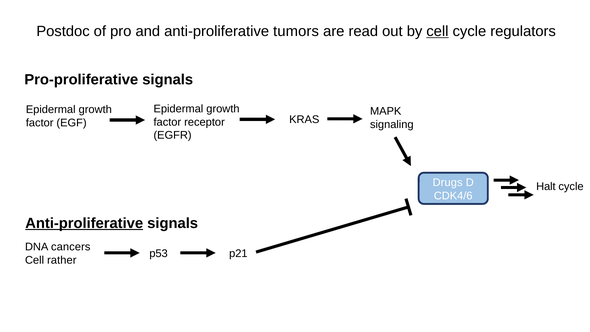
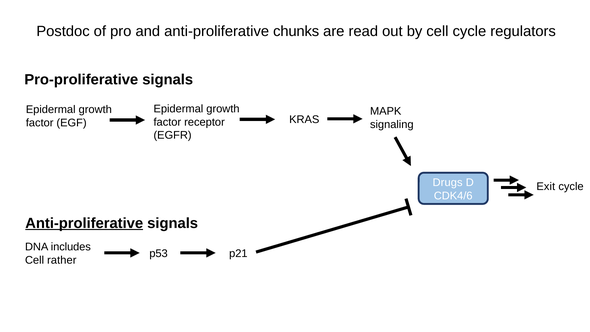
tumors: tumors -> chunks (296, 31)
cell underline: present -> none (437, 31)
Halt: Halt -> Exit (546, 186)
cancers: cancers -> includes (71, 247)
